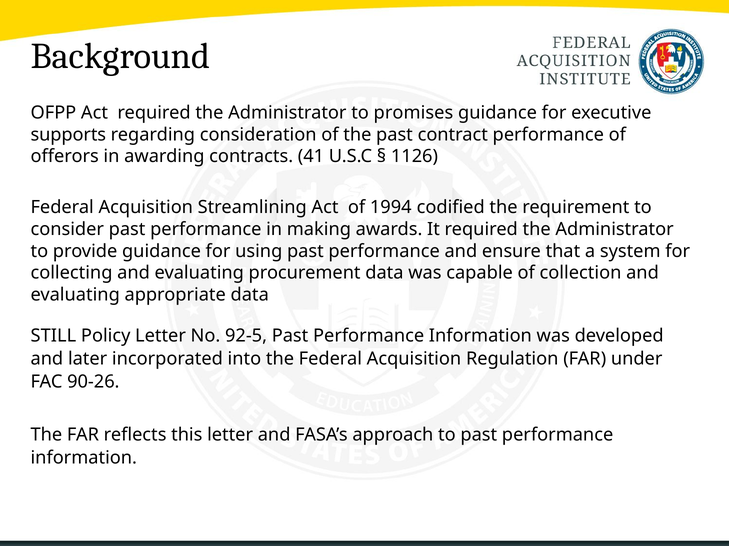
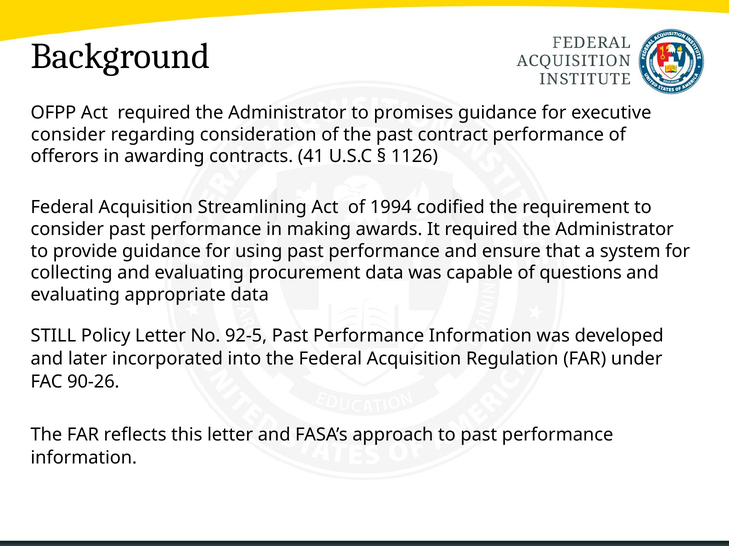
supports: supports -> consider (68, 135)
collection: collection -> questions (581, 273)
